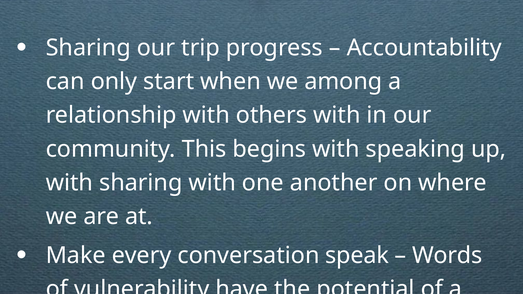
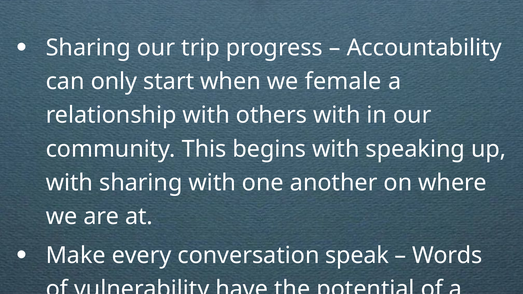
among: among -> female (343, 82)
